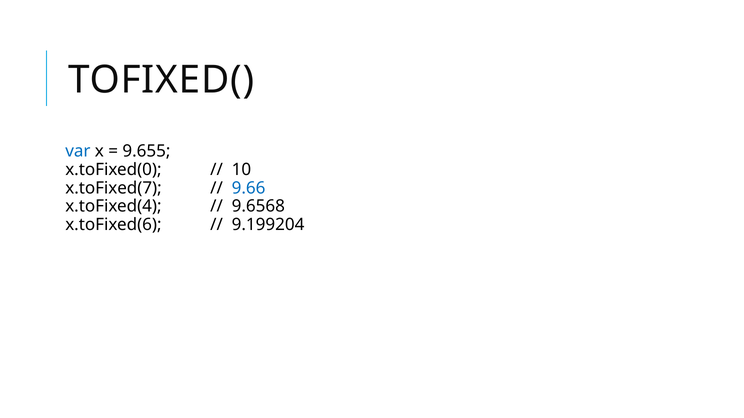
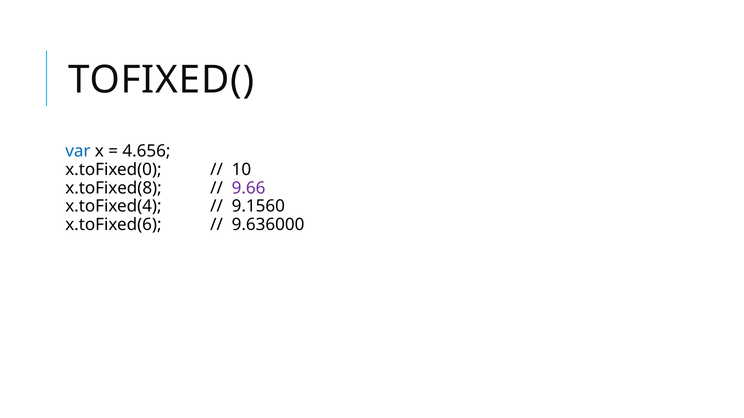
9.655: 9.655 -> 4.656 (146, 151)
x.toFixed(7: x.toFixed(7 -> x.toFixed(8 (114, 188)
9.66 colour: blue -> purple (249, 188)
9.6568: 9.6568 -> 9.1560 (258, 207)
9.199204: 9.199204 -> 9.636000 (268, 225)
